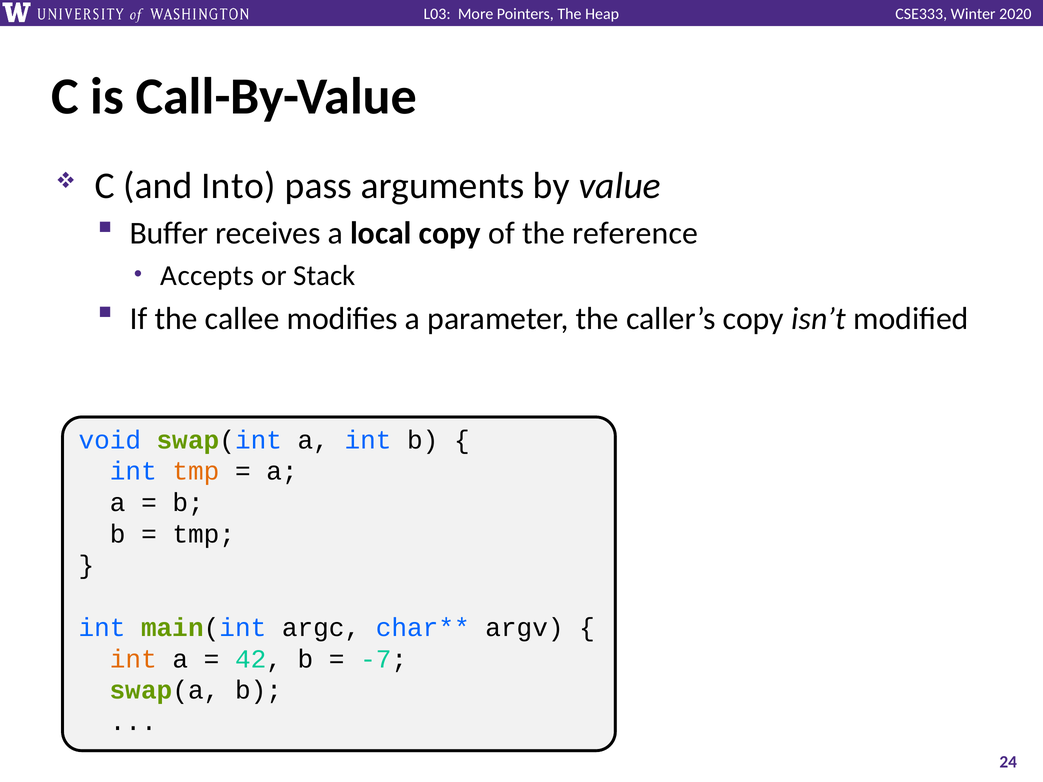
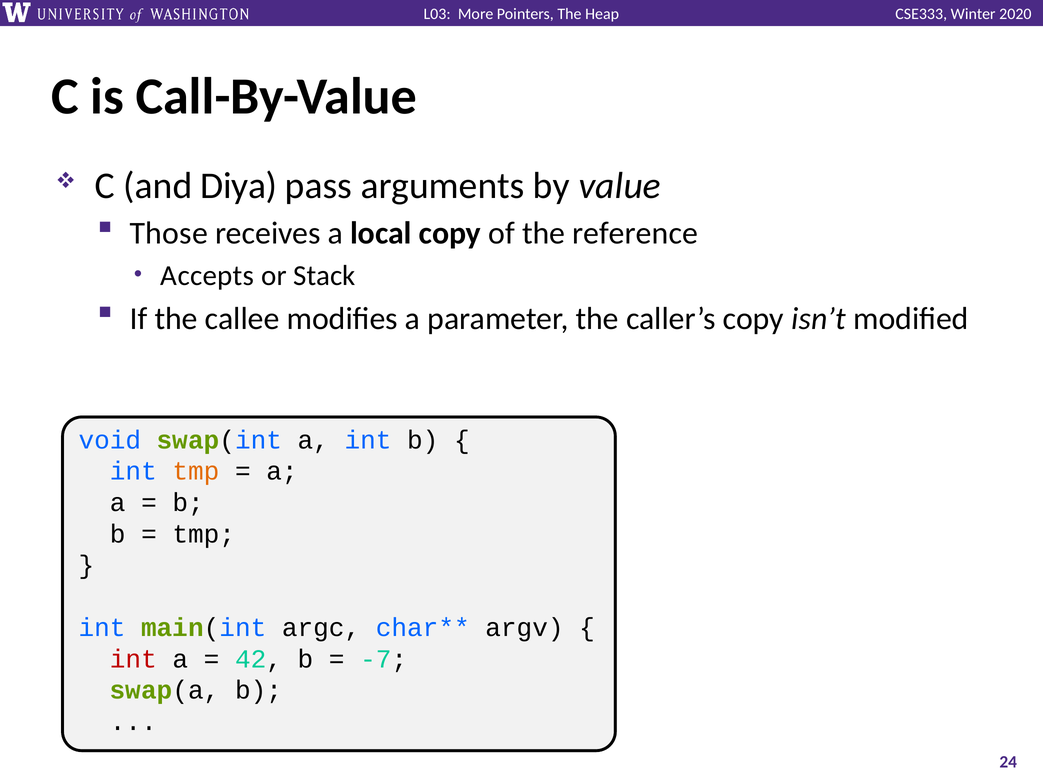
Into: Into -> Diya (239, 186)
Buffer: Buffer -> Those (169, 233)
int colour: orange -> red (133, 659)
